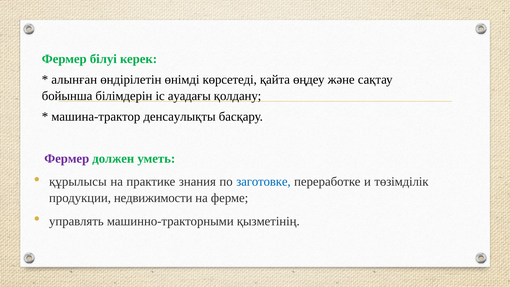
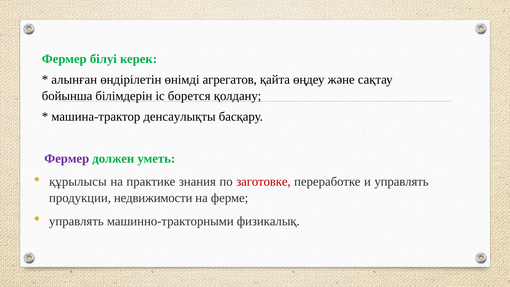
көрсетеді: көрсетеді -> агрегатов (230, 80)
ауадағы: ауадағы -> борется (189, 96)
заготовке colour: blue -> red (263, 182)
и төзімділік: төзімділік -> управлять (402, 182)
қызметінің: қызметінің -> физикалық (268, 221)
